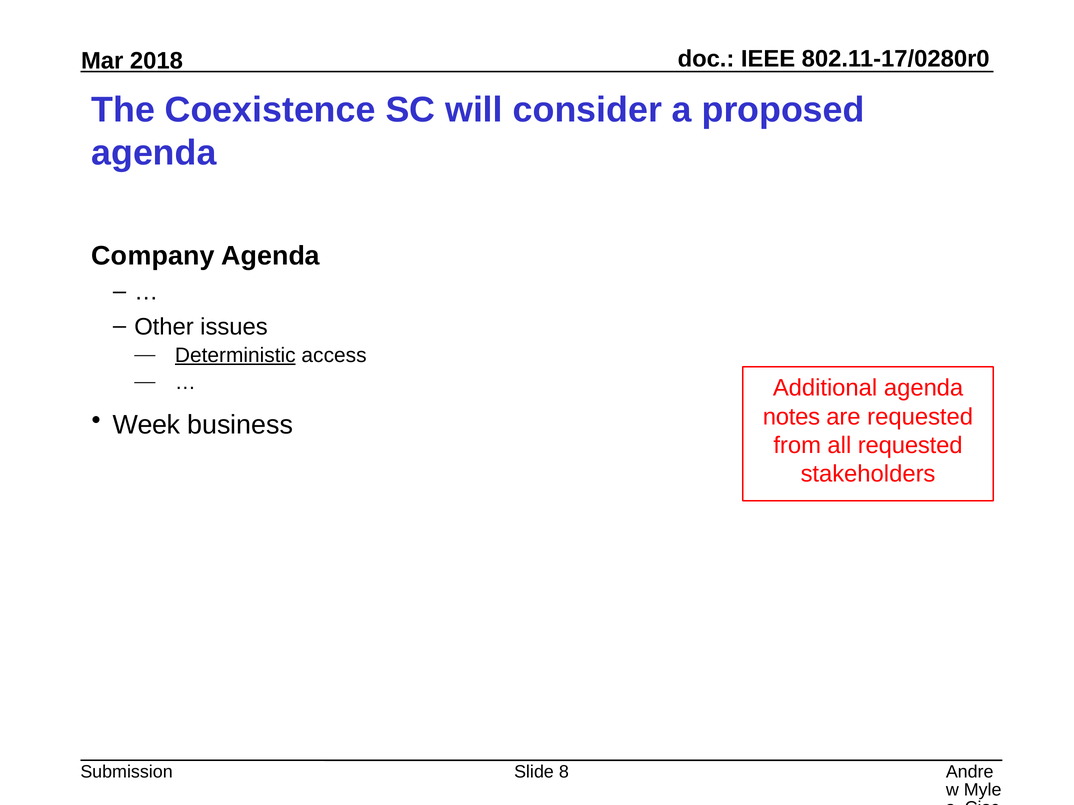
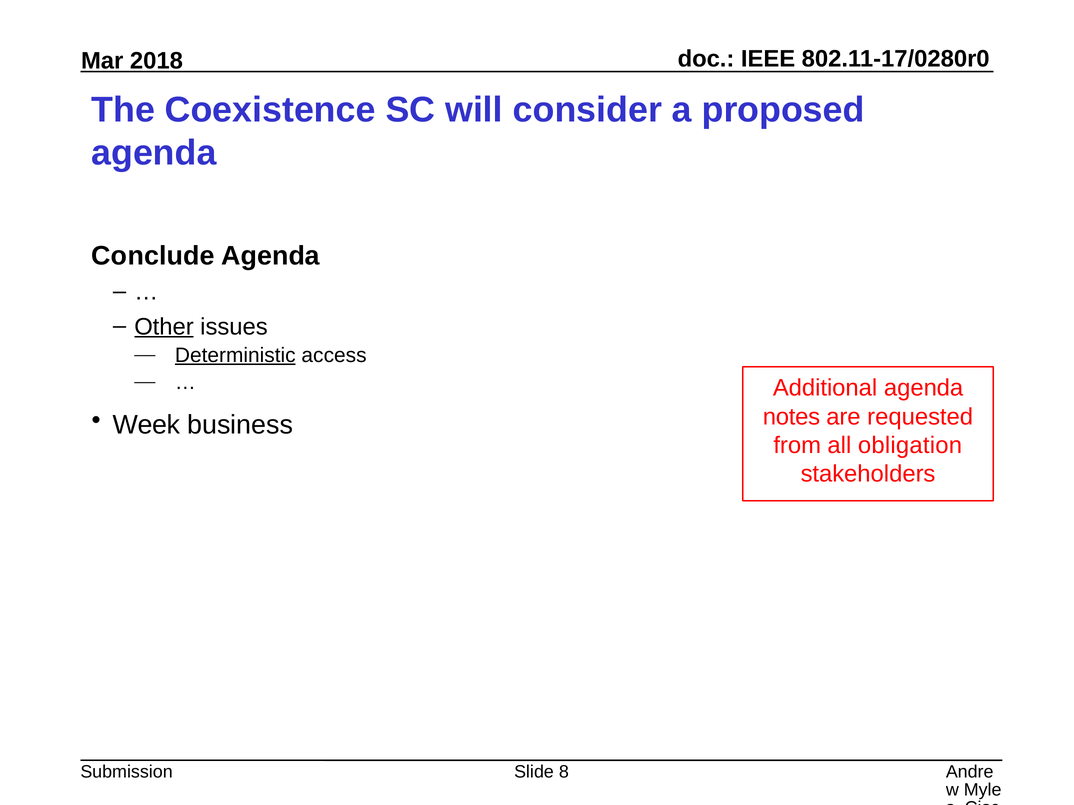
Company: Company -> Conclude (153, 256)
Other underline: none -> present (164, 327)
all requested: requested -> obligation (910, 446)
